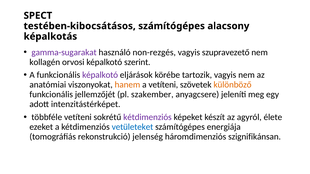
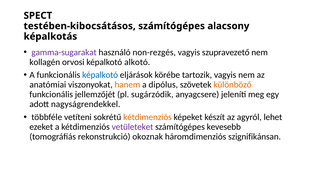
szerint: szerint -> alkotó (137, 62)
képalkotó colour: purple -> blue (100, 75)
a vetíteni: vetíteni -> dipólus (163, 85)
szakember: szakember -> sugárzódik (152, 95)
intenzitástérképet: intenzitástérképet -> nagyságrendekkel (86, 104)
kétdimenziós colour: purple -> orange (147, 117)
élete: élete -> lehet (273, 117)
vetületeket colour: blue -> purple (132, 127)
energiája: energiája -> kevesebb (224, 127)
jelenség: jelenség -> okoznak (148, 137)
